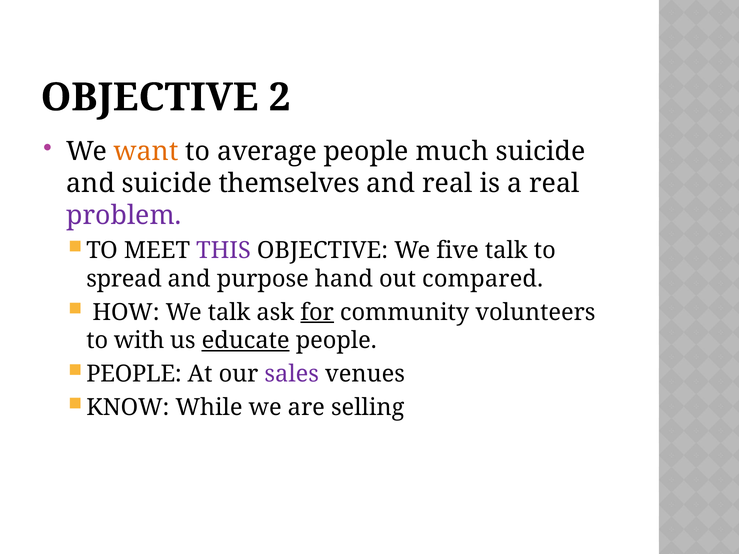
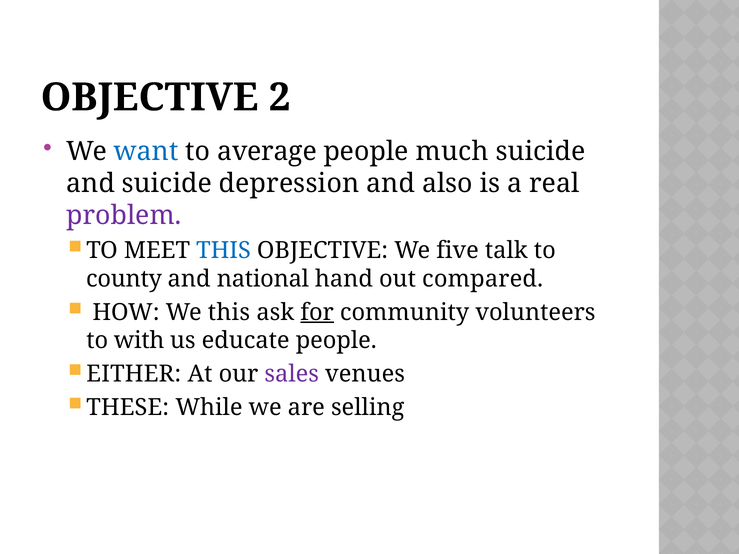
want colour: orange -> blue (146, 152)
themselves: themselves -> depression (289, 184)
and real: real -> also (447, 184)
THIS colour: purple -> blue (224, 251)
spread: spread -> county (124, 279)
purpose: purpose -> national (263, 279)
We talk: talk -> this (229, 312)
educate underline: present -> none (246, 341)
PEOPLE: PEOPLE -> EITHER (134, 374)
KNOW: KNOW -> THESE (128, 408)
